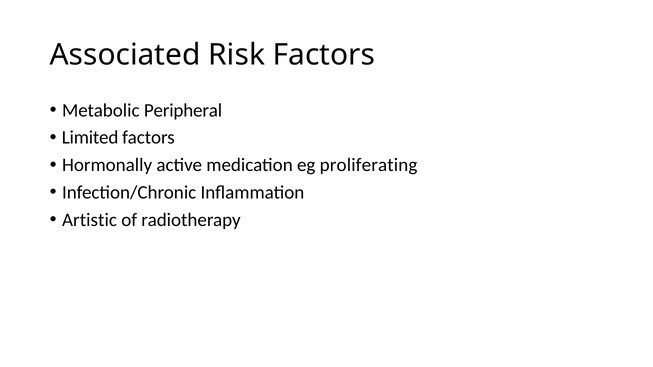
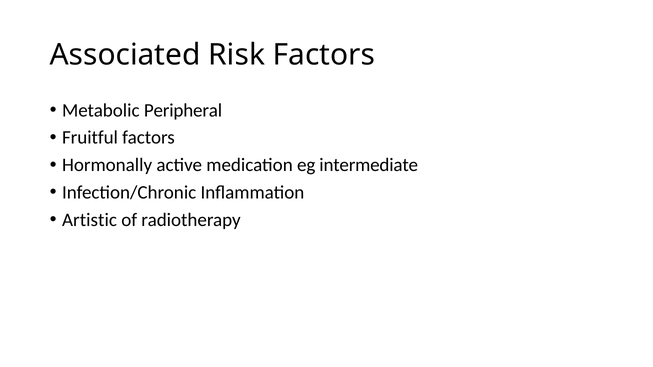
Limited: Limited -> Fruitful (90, 138)
proliferating: proliferating -> intermediate (369, 165)
